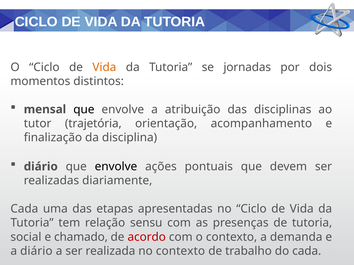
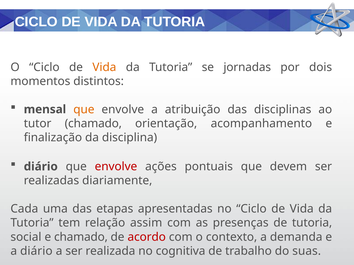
que colour: black -> orange (84, 110)
tutor trajetória: trajetória -> chamado (93, 124)
envolve colour: black -> red (116, 167)
sensu: sensu -> assim (146, 223)
no contexto: contexto -> cognitiva (181, 251)
do cada: cada -> suas (307, 251)
